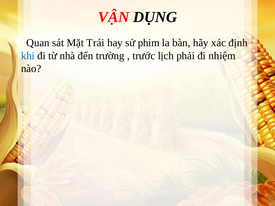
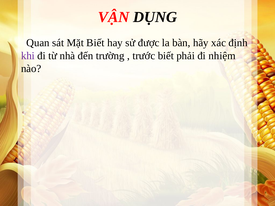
Mặt Trái: Trái -> Biết (95, 43)
phim: phim -> được (149, 43)
khi colour: blue -> purple (28, 56)
trước lịch: lịch -> biết (166, 56)
